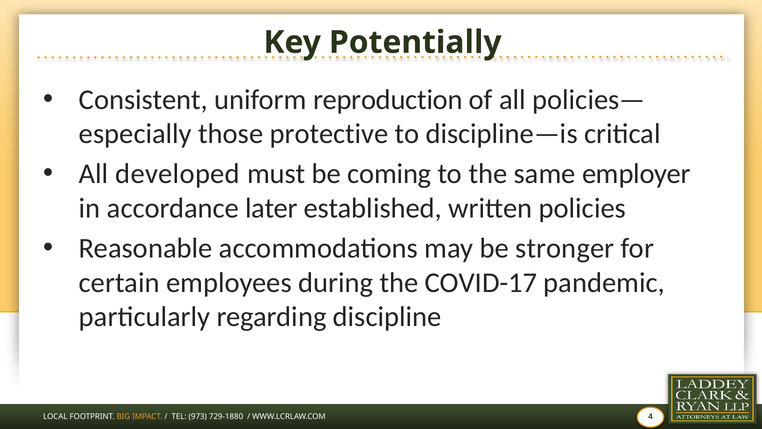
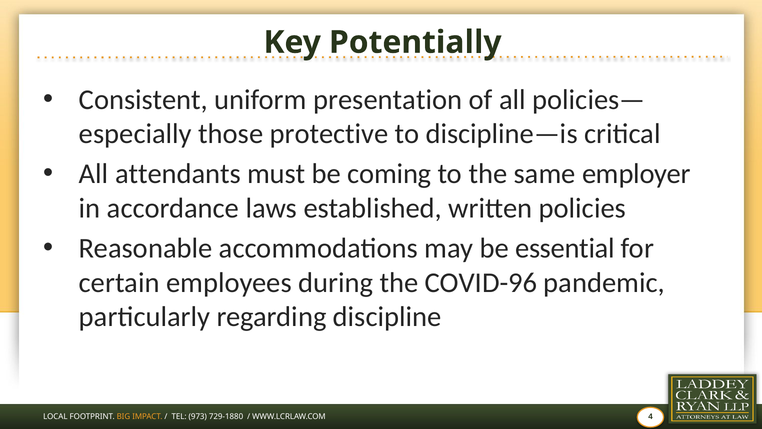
reproduction: reproduction -> presentation (388, 100)
developed: developed -> attendants (178, 174)
later: later -> laws (271, 208)
stronger: stronger -> essential (565, 248)
COVID-17: COVID-17 -> COVID-96 (481, 282)
